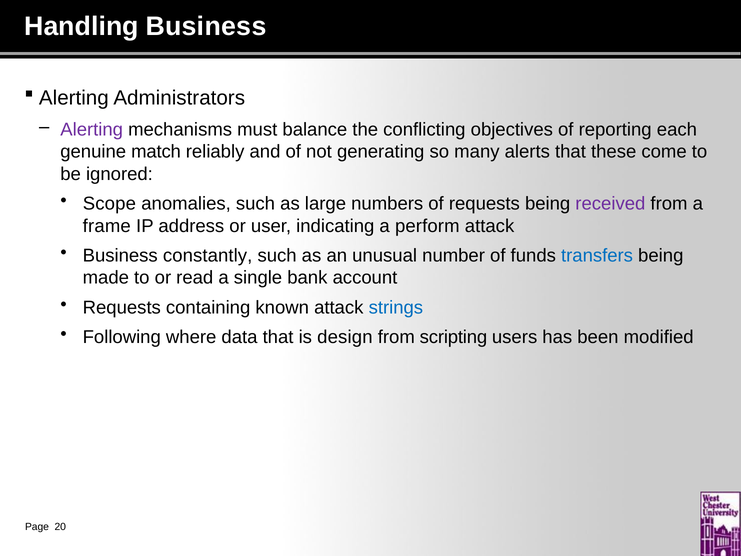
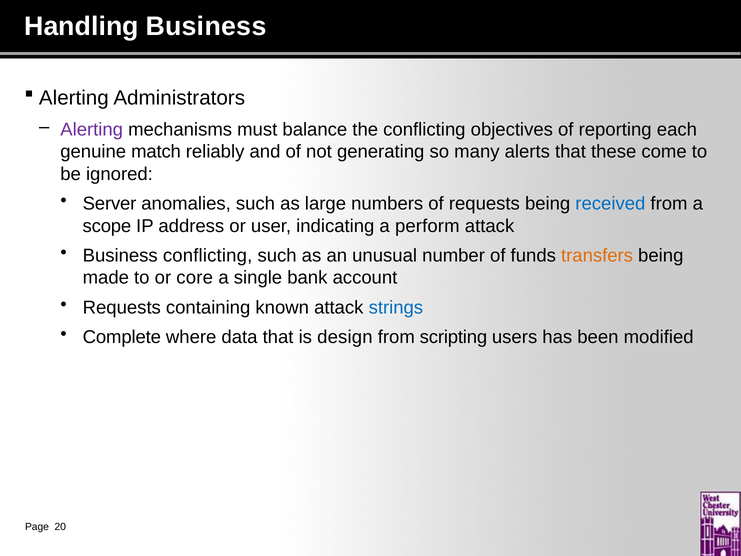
Scope: Scope -> Server (110, 204)
received colour: purple -> blue (610, 204)
frame: frame -> scope (107, 226)
Business constantly: constantly -> conflicting (208, 255)
transfers colour: blue -> orange (597, 255)
read: read -> core (195, 278)
Following: Following -> Complete (122, 337)
